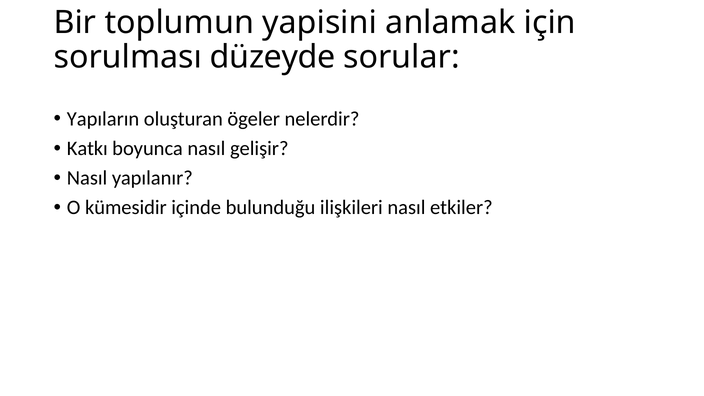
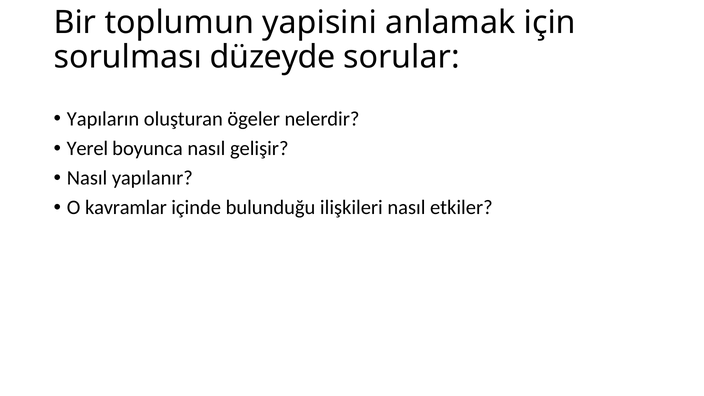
Katkı: Katkı -> Yerel (87, 149)
kümesidir: kümesidir -> kavramlar (126, 208)
